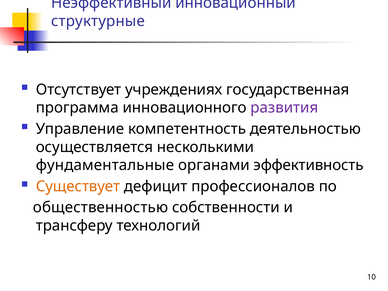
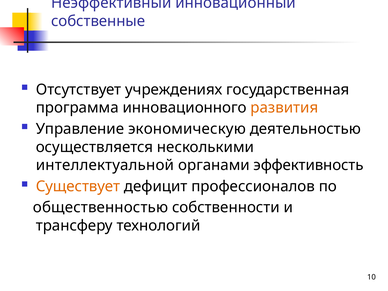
структурные: структурные -> собственные (98, 21)
развития colour: purple -> orange (284, 108)
компетентность: компетентность -> экономическую (187, 129)
фундаментальные: фундаментальные -> интеллектуальной (105, 165)
